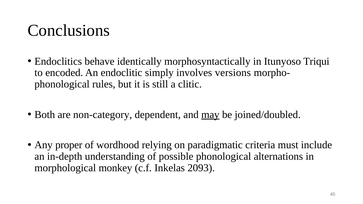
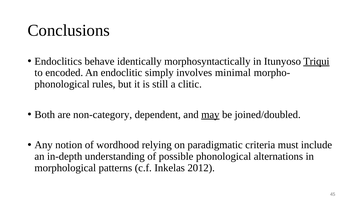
Triqui underline: none -> present (316, 61)
versions: versions -> minimal (233, 73)
proper: proper -> notion (69, 145)
monkey: monkey -> patterns (115, 168)
2093: 2093 -> 2012 (201, 168)
